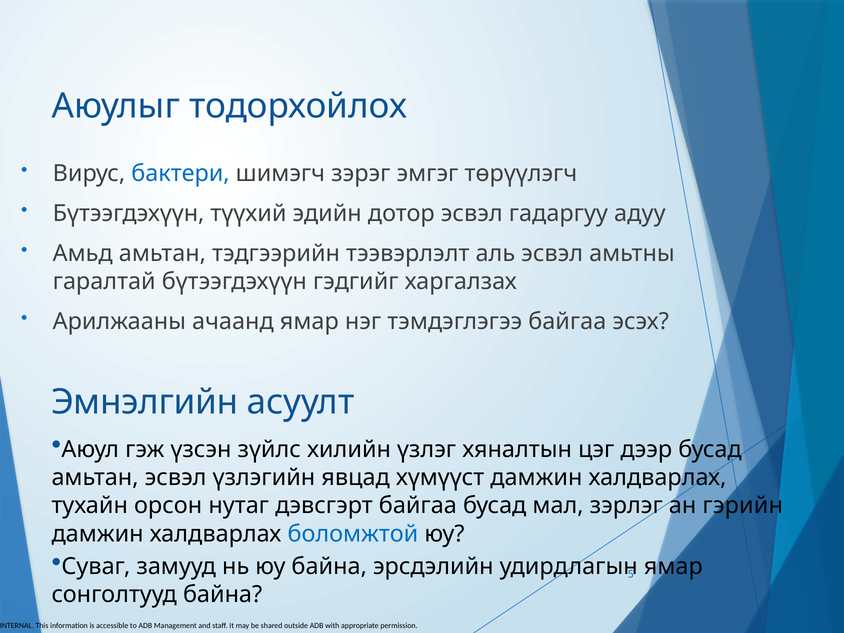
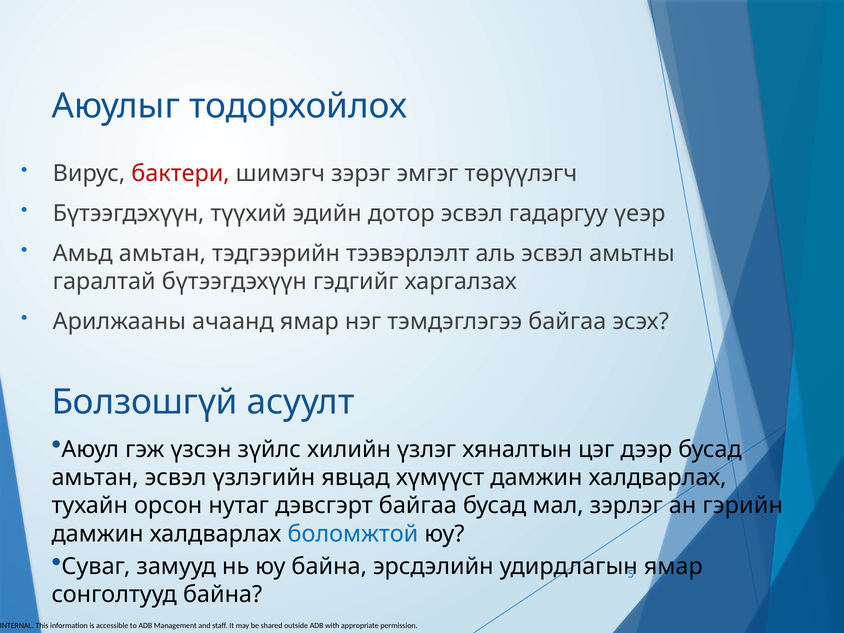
бактери colour: blue -> red (180, 174)
адуу: адуу -> үеэр (640, 214)
Эмнэлгийн: Эмнэлгийн -> Болзошгүй (145, 402)
